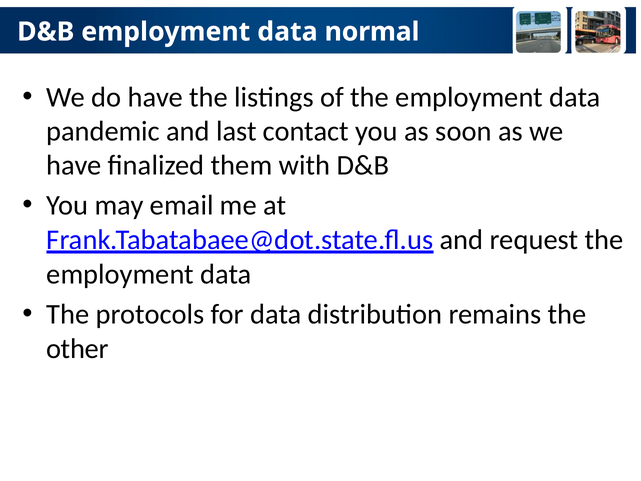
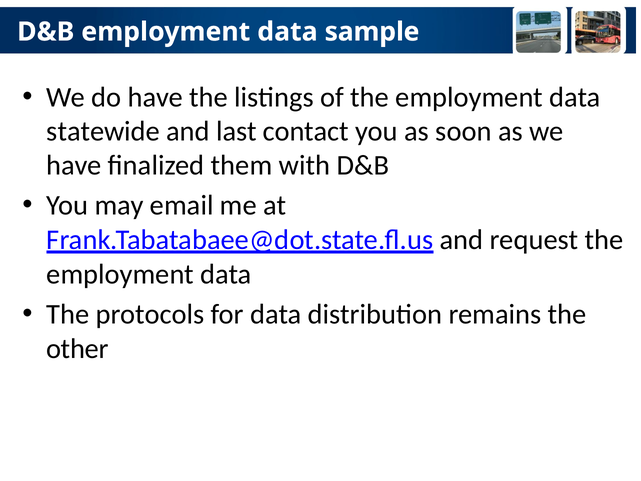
normal: normal -> sample (372, 32)
pandemic: pandemic -> statewide (103, 131)
